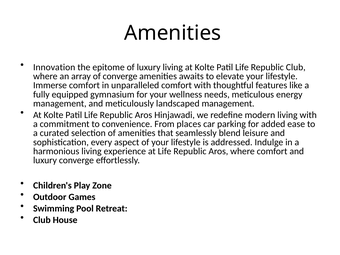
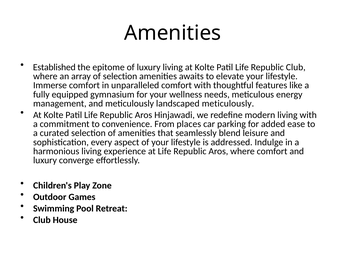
Innovation: Innovation -> Established (54, 67)
of converge: converge -> selection (120, 76)
landscaped management: management -> meticulously (228, 103)
